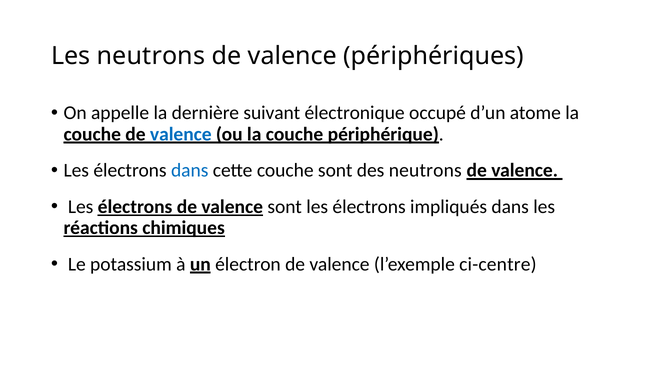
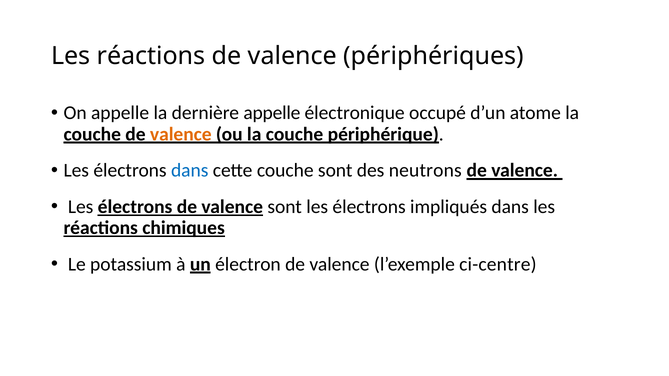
neutrons: neutrons -> réactions (151, 56)
dernière suivant: suivant -> appelle (272, 113)
valence colour: blue -> orange (181, 134)
